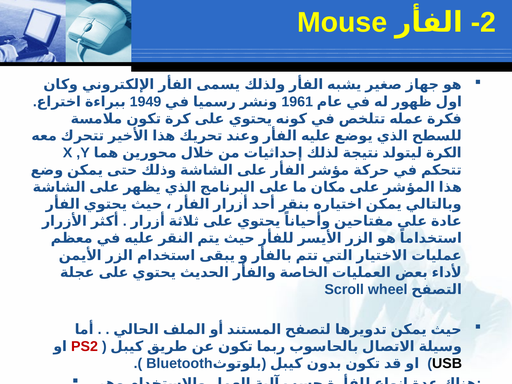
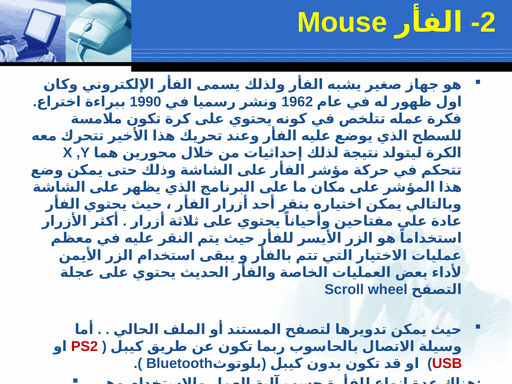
1949: 1949 -> 1990 (146, 102)
1961: 1961 -> 1962 (297, 102)
USB colour: black -> red (447, 363)
